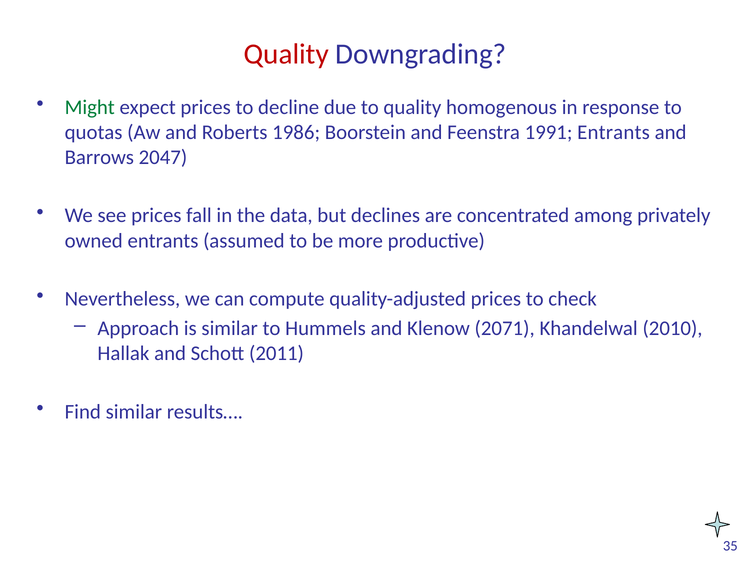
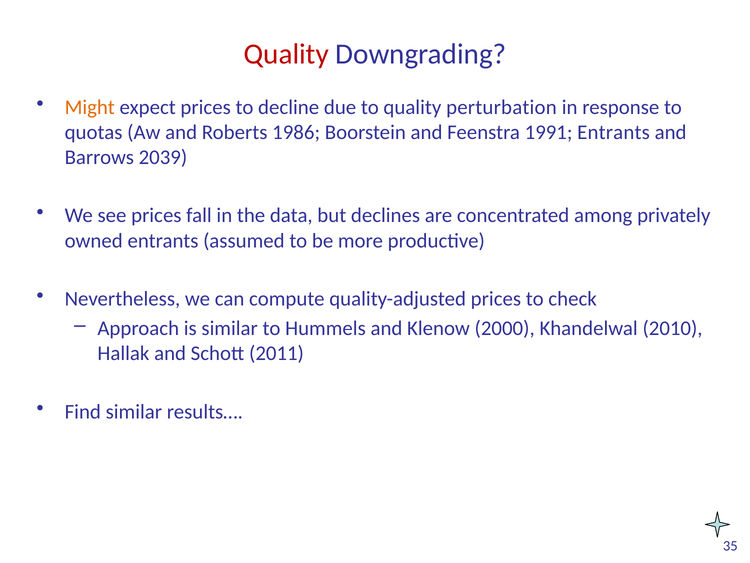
Might colour: green -> orange (90, 107)
homogenous: homogenous -> perturbation (501, 107)
2047: 2047 -> 2039 (163, 157)
2071: 2071 -> 2000 (505, 328)
